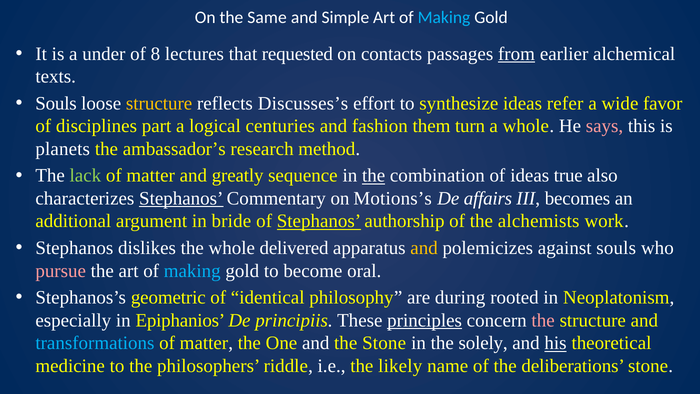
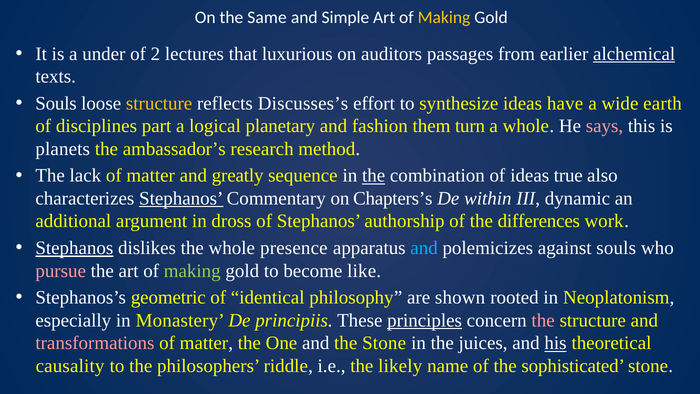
Making colour: light blue -> yellow (444, 18)
8: 8 -> 2 (155, 54)
requested: requested -> luxurious (297, 54)
contacts: contacts -> auditors (392, 54)
from underline: present -> none (516, 54)
alchemical underline: none -> present (634, 54)
refer: refer -> have (565, 103)
favor: favor -> earth (663, 103)
centuries: centuries -> planetary (280, 126)
lack colour: light green -> white (85, 176)
Motions’s: Motions’s -> Chapters’s (393, 198)
affairs: affairs -> within (488, 198)
becomes: becomes -> dynamic (577, 198)
bride: bride -> dross (231, 221)
Stephanos underline: present -> none (319, 221)
alchemists: alchemists -> differences (539, 221)
Stephanos underline: none -> present (74, 248)
delivered: delivered -> presence (294, 248)
and colour: yellow -> light blue (424, 248)
making colour: light blue -> light green (192, 271)
oral: oral -> like (364, 271)
during: during -> shown (460, 297)
Epiphanios: Epiphanios -> Monastery (180, 320)
transformations colour: light blue -> pink (95, 343)
solely: solely -> juices (483, 343)
medicine: medicine -> causality (70, 366)
deliberations: deliberations -> sophisticated (573, 366)
